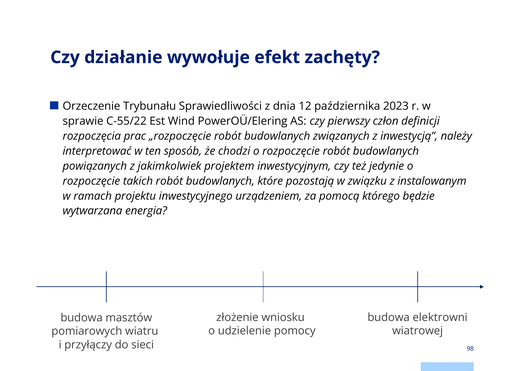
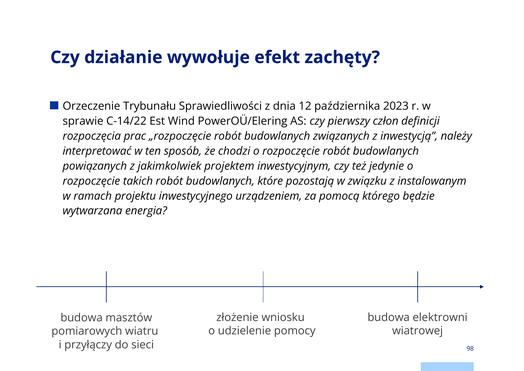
C-55/22: C-55/22 -> C-14/22 (126, 121)
